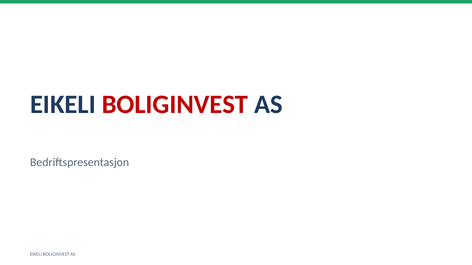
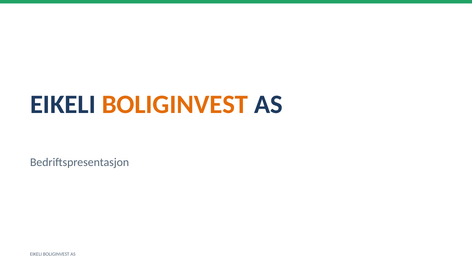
BOLIGINVEST colour: red -> orange (175, 105)
